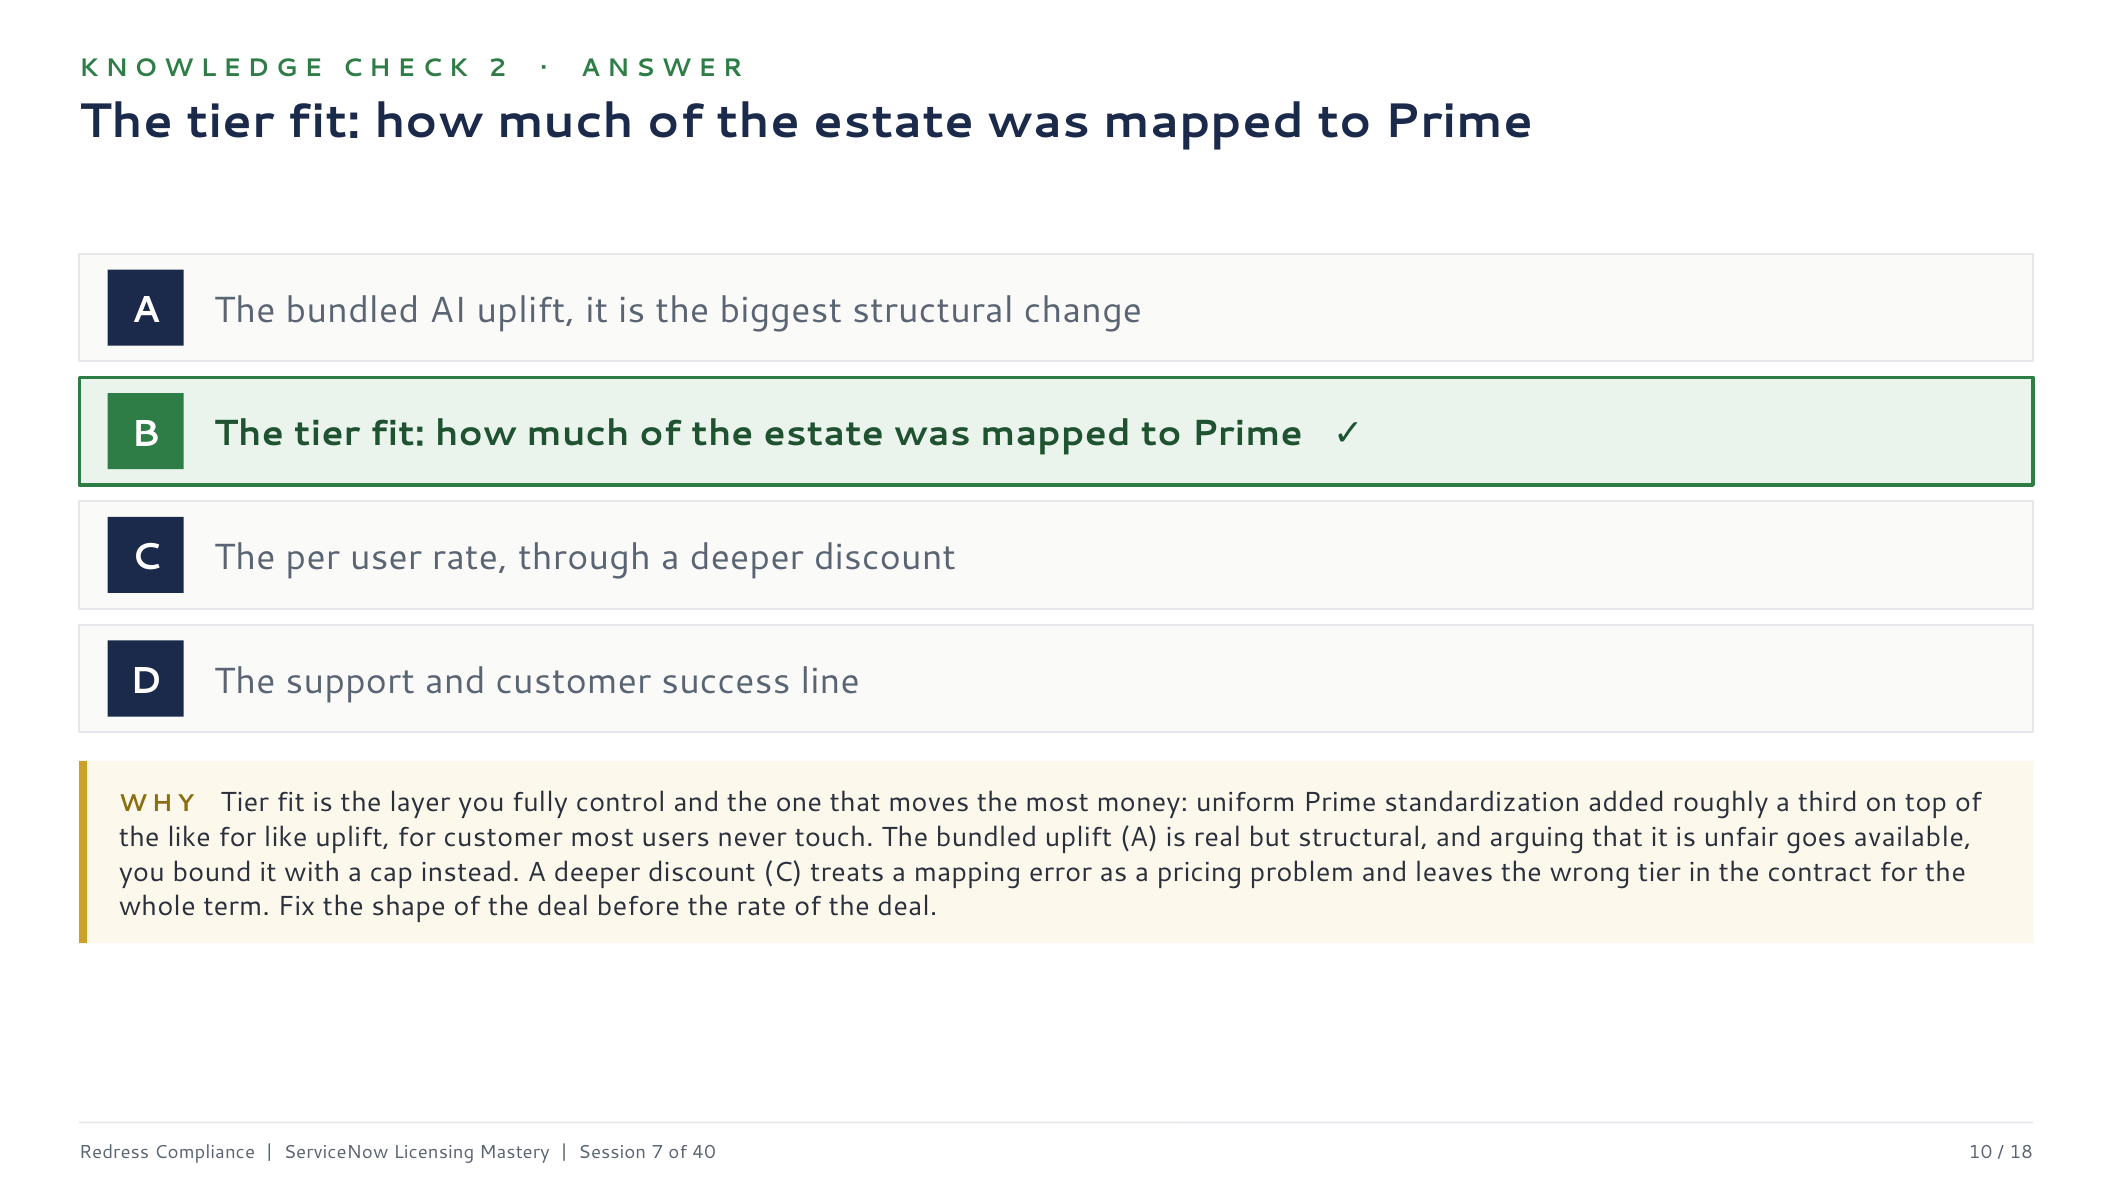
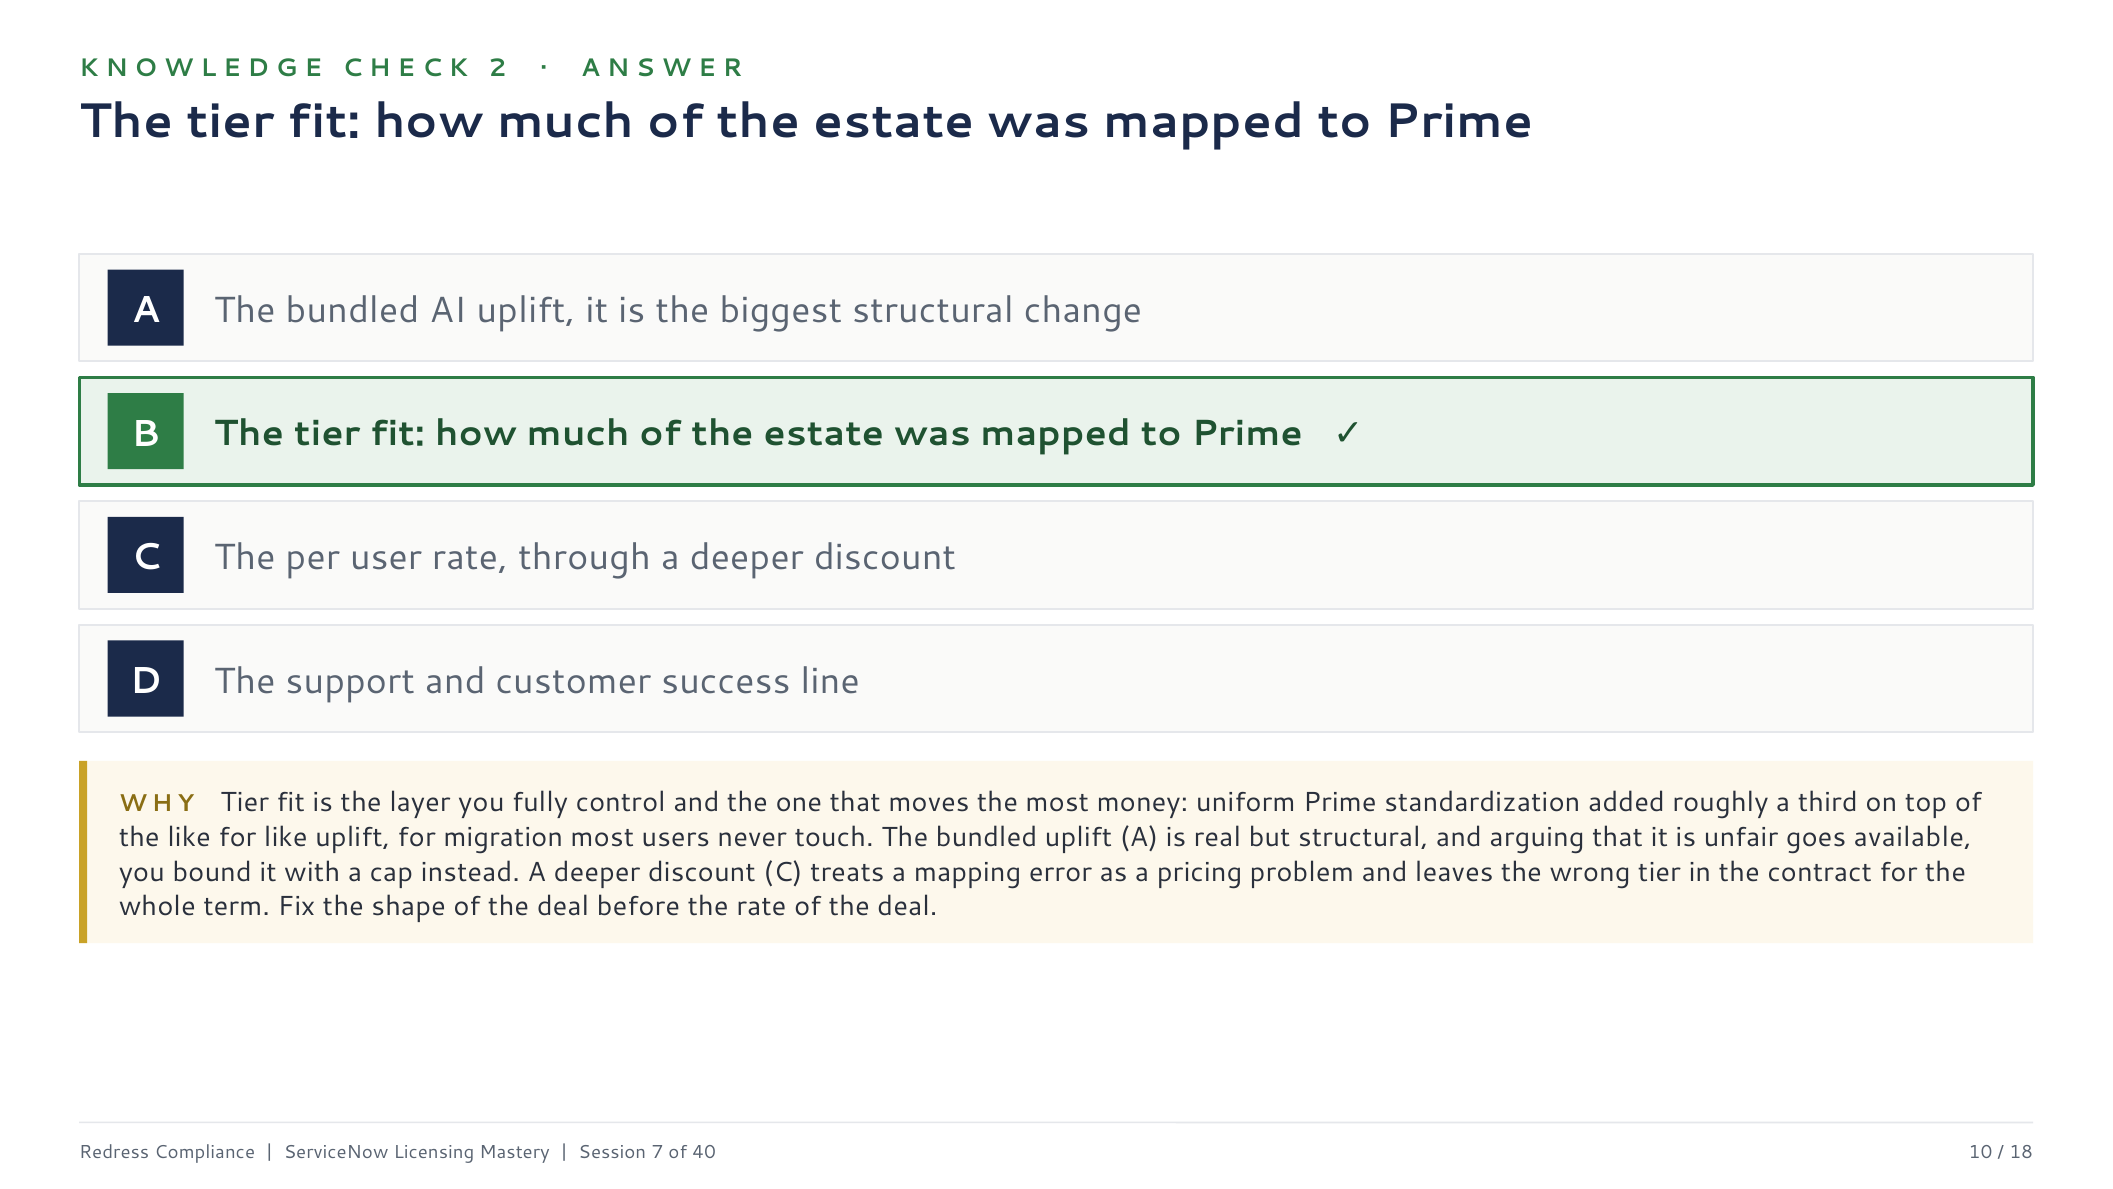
for customer: customer -> migration (503, 837)
